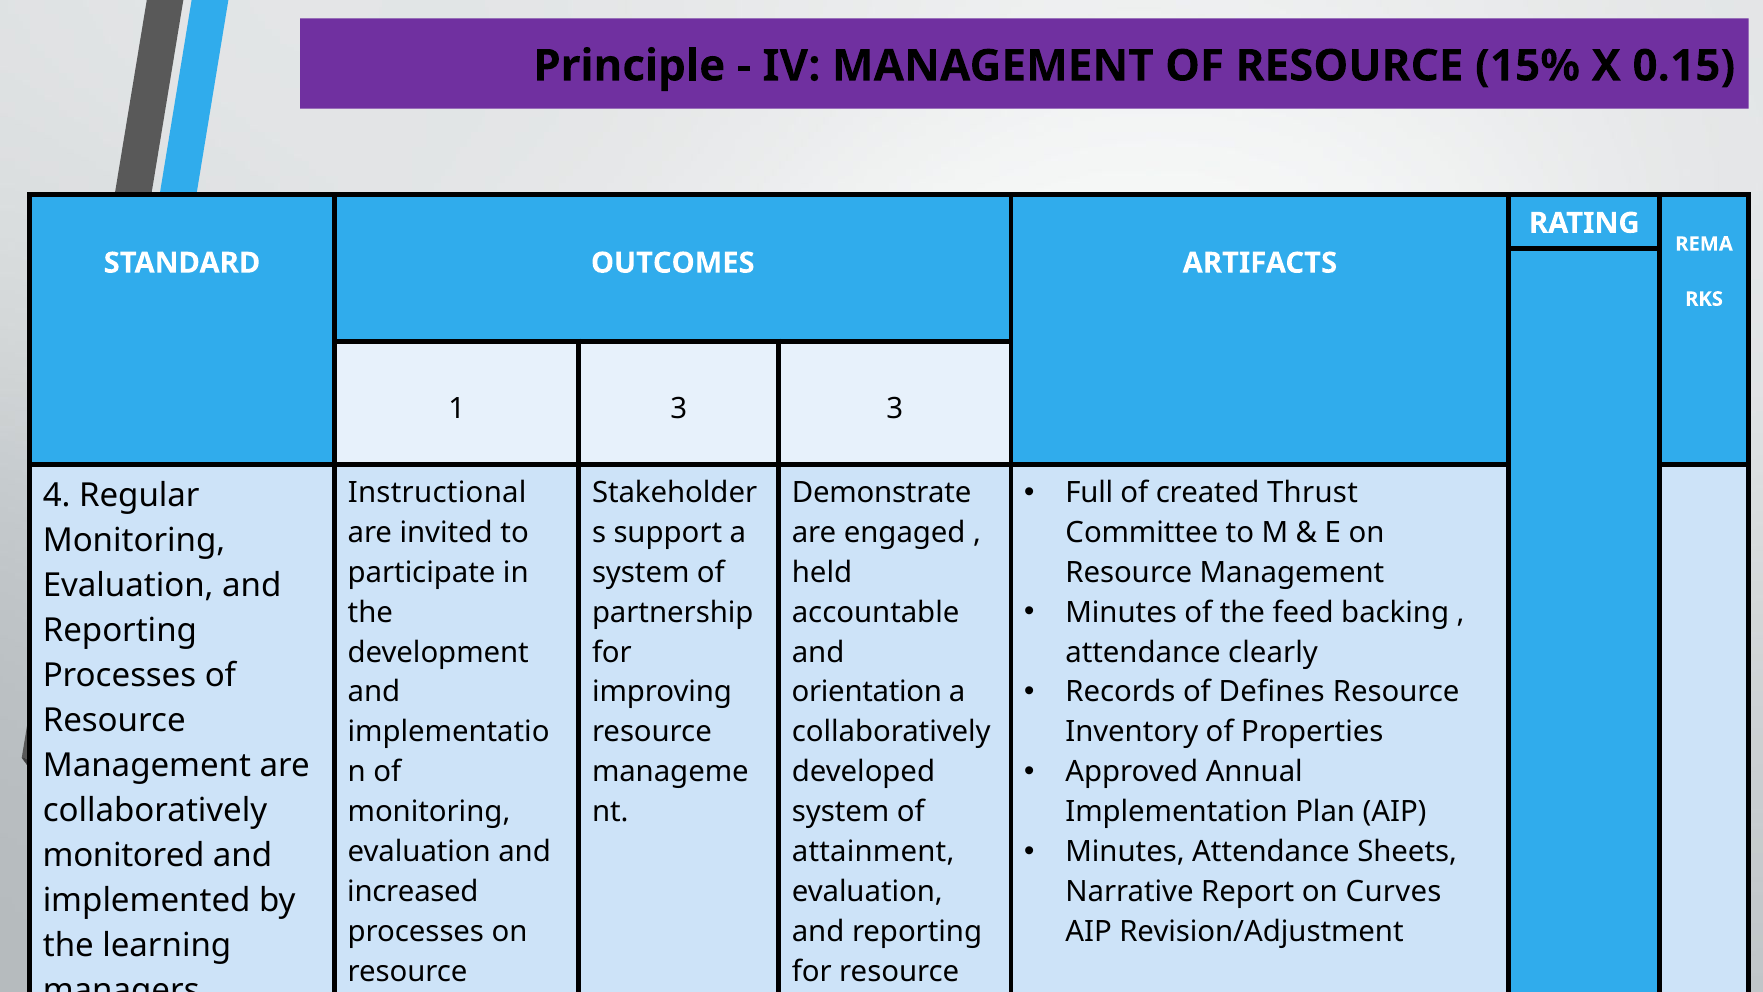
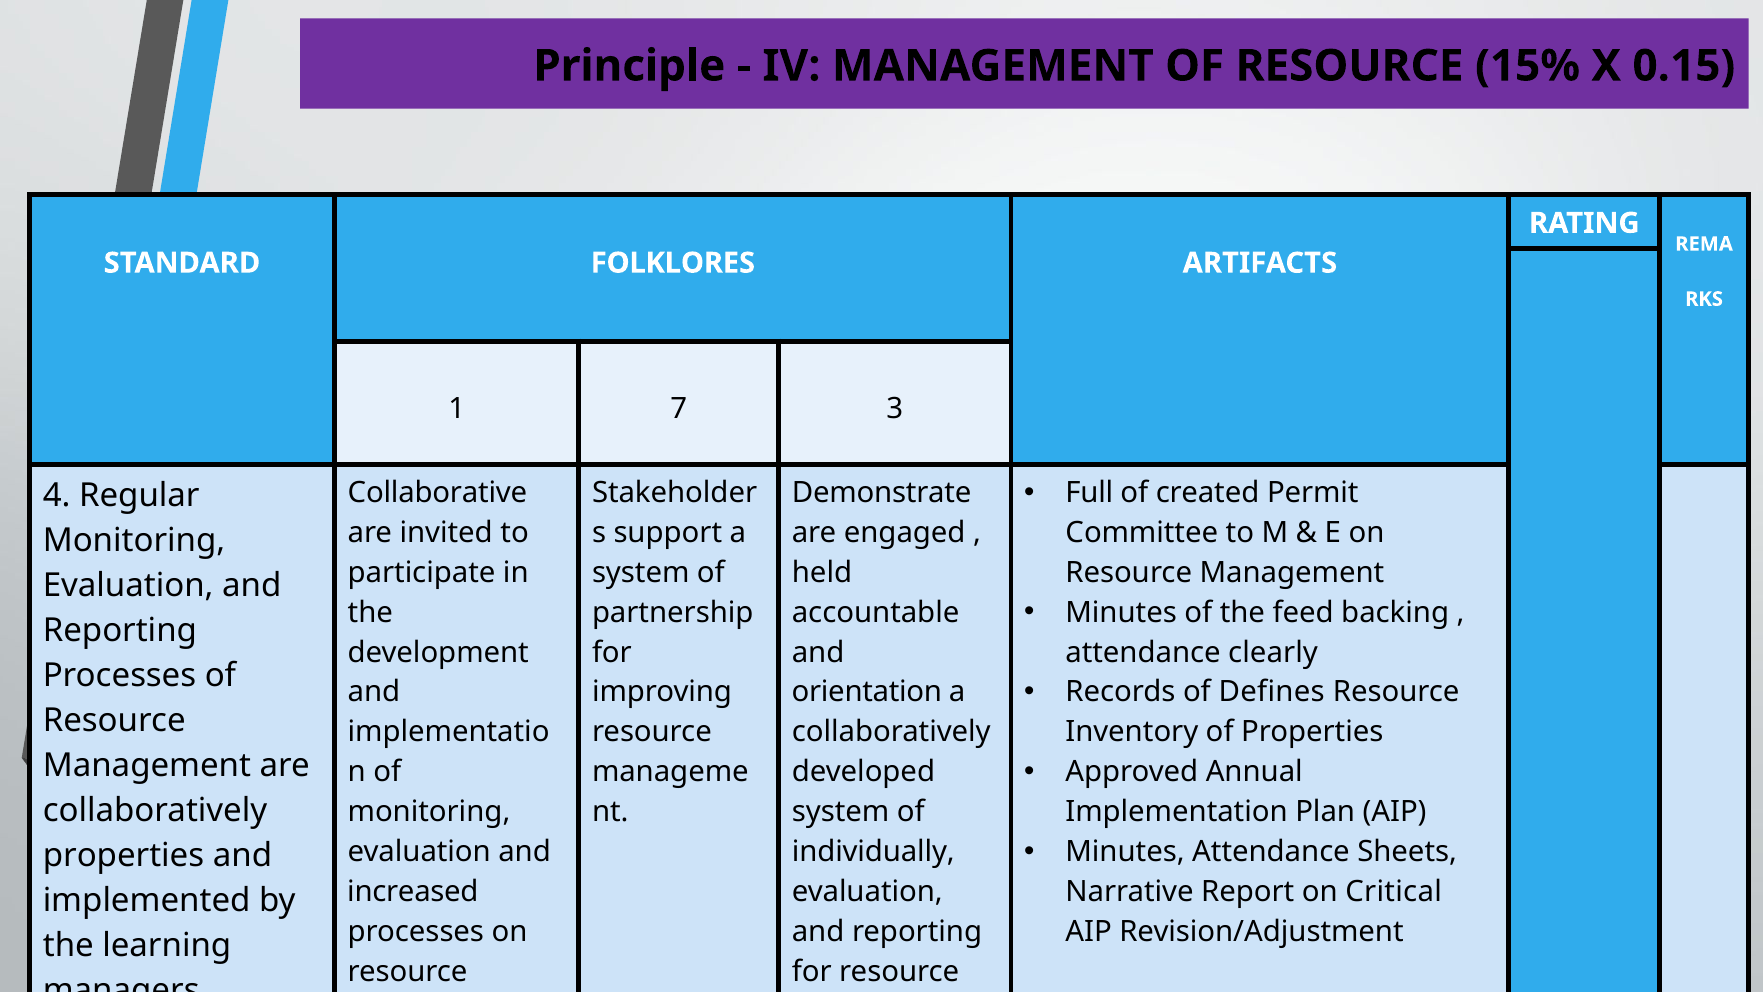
OUTCOMES: OUTCOMES -> FOLKLORES (673, 263)
1 3: 3 -> 7 (679, 409)
Thrust: Thrust -> Permit (1313, 493)
Instructional: Instructional -> Collaborative (437, 493)
attainment: attainment -> individually (873, 852)
monitored: monitored -> properties (123, 855)
Curves: Curves -> Critical (1394, 891)
